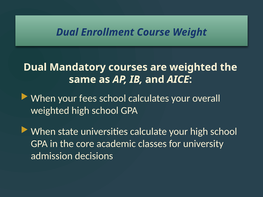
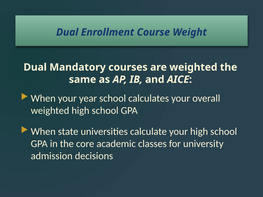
fees: fees -> year (88, 98)
